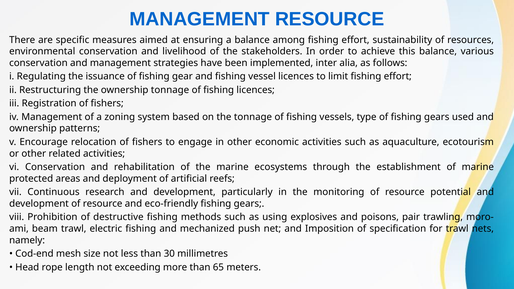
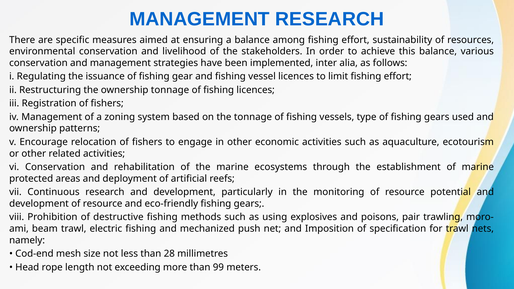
MANAGEMENT RESOURCE: RESOURCE -> RESEARCH (330, 19)
30: 30 -> 28 (169, 254)
65: 65 -> 99 (218, 267)
